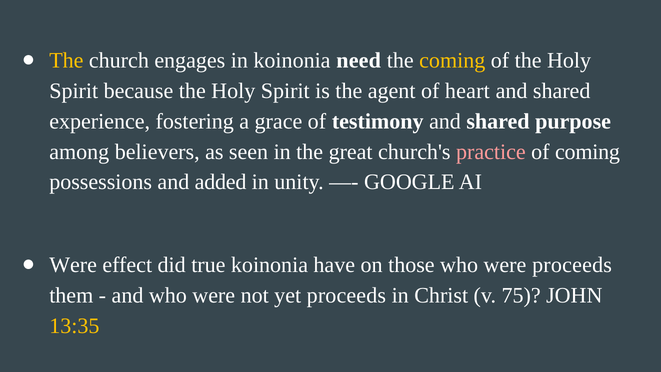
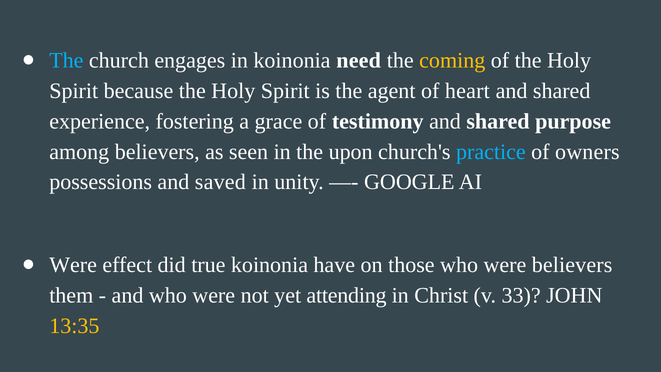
The colour: yellow -> light blue (66, 61)
great: great -> upon (351, 152)
practice colour: pink -> light blue (491, 152)
of coming: coming -> owners (587, 152)
added: added -> saved (220, 182)
were proceeds: proceeds -> believers (572, 265)
yet proceeds: proceeds -> attending (347, 295)
75: 75 -> 33 (521, 295)
